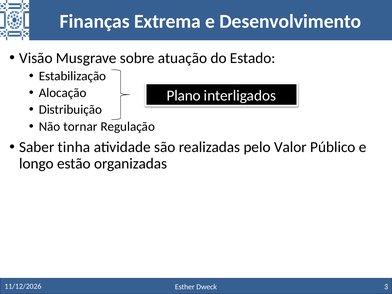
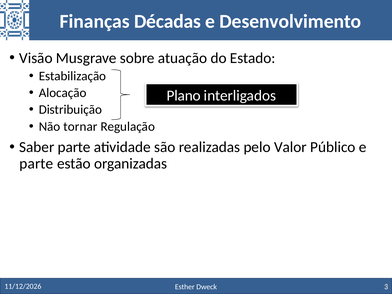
Extrema: Extrema -> Décadas (167, 22)
Saber tinha: tinha -> parte (74, 147)
longo: longo -> parte (36, 164)
